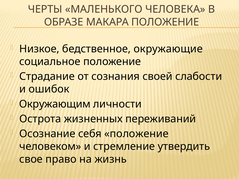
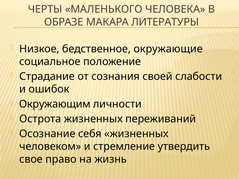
МАКАРА ПОЛОЖЕНИЕ: ПОЛОЖЕНИЕ -> ЛИТЕРАТУРЫ (165, 22)
себя положение: положение -> жизненных (136, 134)
